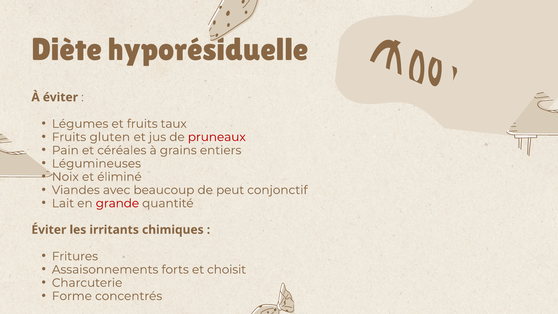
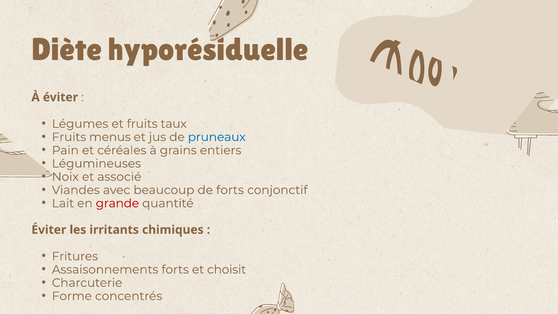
gluten: gluten -> menus (110, 137)
pruneaux colour: red -> blue (217, 137)
éliminé: éliminé -> associé (119, 177)
de peut: peut -> forts (230, 190)
